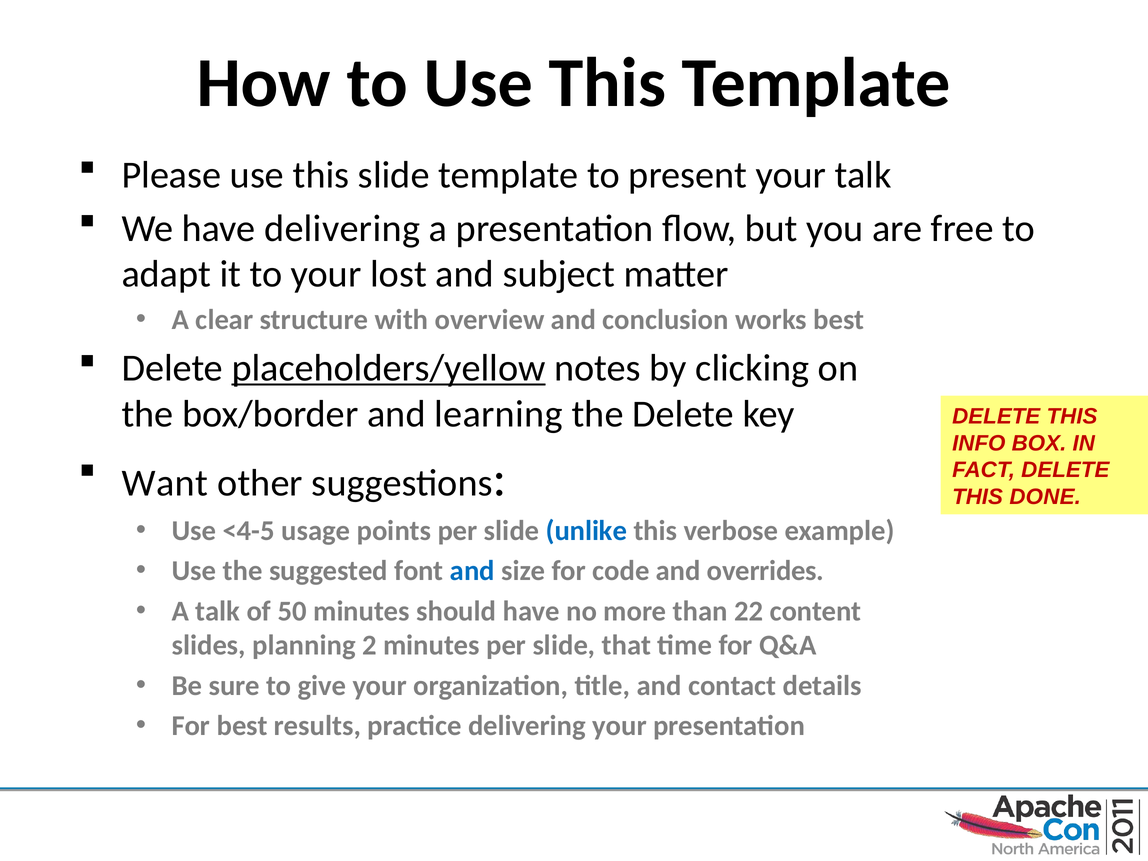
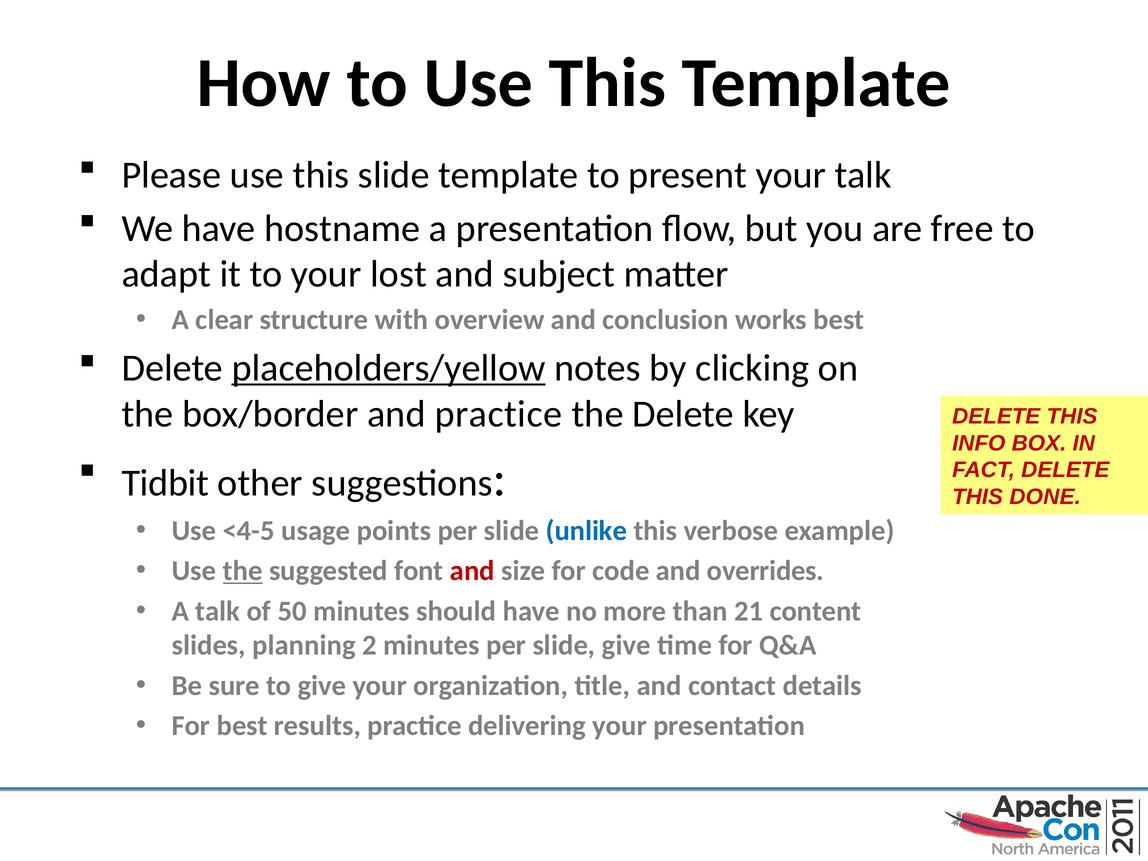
have delivering: delivering -> hostname (342, 228)
and learning: learning -> practice (498, 414)
Want: Want -> Tidbit (165, 483)
the underline: none -> present (243, 571)
and colour: blue -> red (472, 571)
22: 22 -> 21 (749, 611)
slide that: that -> give (626, 646)
